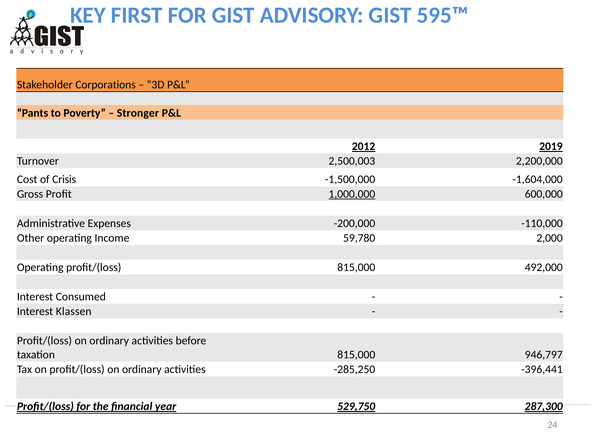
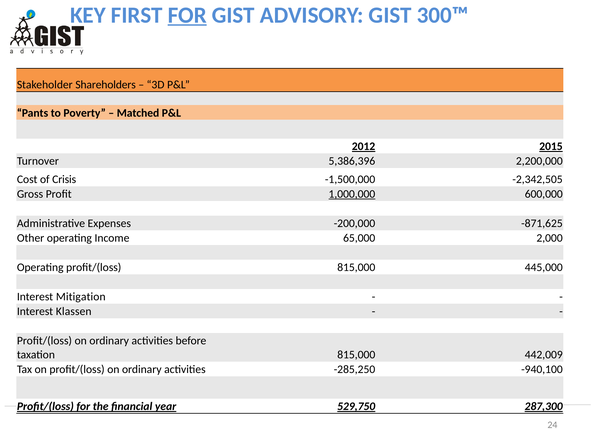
FOR underline: none -> present (187, 15)
595™: 595™ -> 300™ (443, 15)
Corporations: Corporations -> Shareholders (106, 85)
Stronger: Stronger -> Matched (138, 113)
2019: 2019 -> 2015 (551, 146)
2,500,003: 2,500,003 -> 5,386,396 (352, 161)
-1,604,000: -1,604,000 -> -2,342,505 (538, 179)
-110,000: -110,000 -> -871,625 (542, 223)
59,780: 59,780 -> 65,000 (359, 238)
492,000: 492,000 -> 445,000 (544, 267)
Consumed: Consumed -> Mitigation (81, 297)
946,797: 946,797 -> 442,009 (544, 355)
-396,441: -396,441 -> -940,100 (542, 369)
